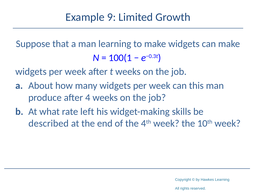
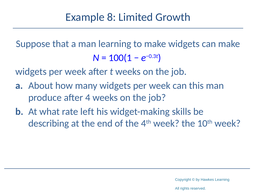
9: 9 -> 8 (112, 17)
described: described -> describing (49, 123)
